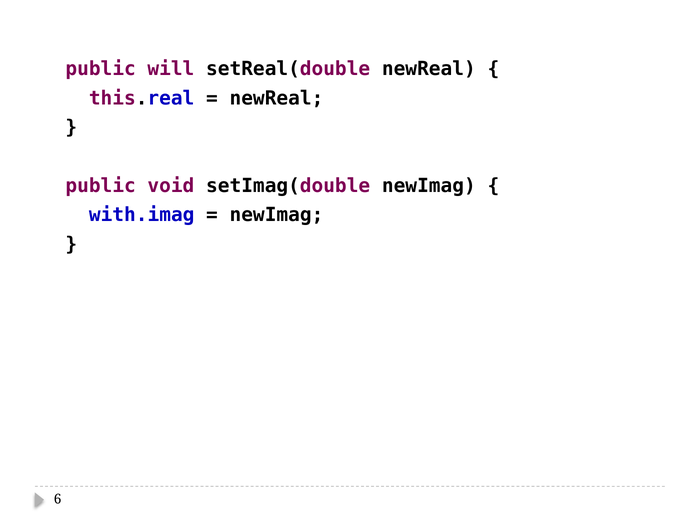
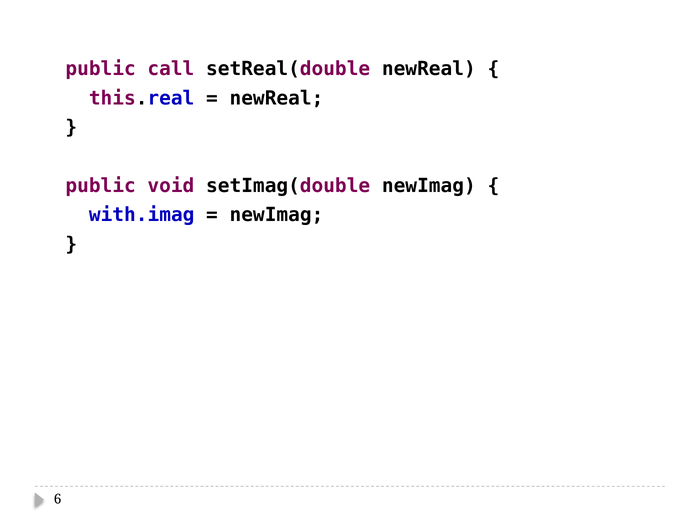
will: will -> call (171, 69)
